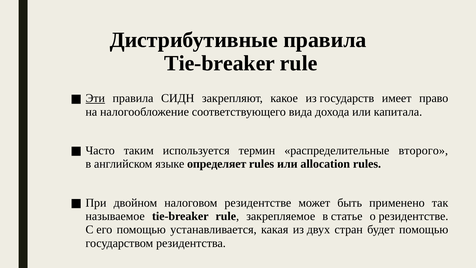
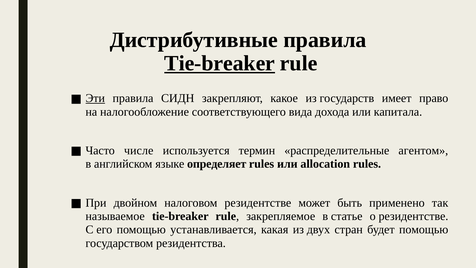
Tie-breaker underline: none -> present (220, 63)
таким: таким -> числе (139, 150)
второго: второго -> агентом (423, 150)
